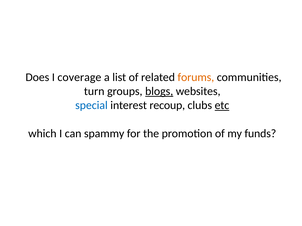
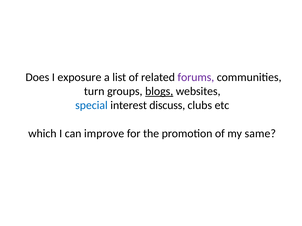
coverage: coverage -> exposure (79, 77)
forums colour: orange -> purple (196, 77)
recoup: recoup -> discuss (167, 106)
etc underline: present -> none (222, 106)
spammy: spammy -> improve (104, 134)
funds: funds -> same (260, 134)
